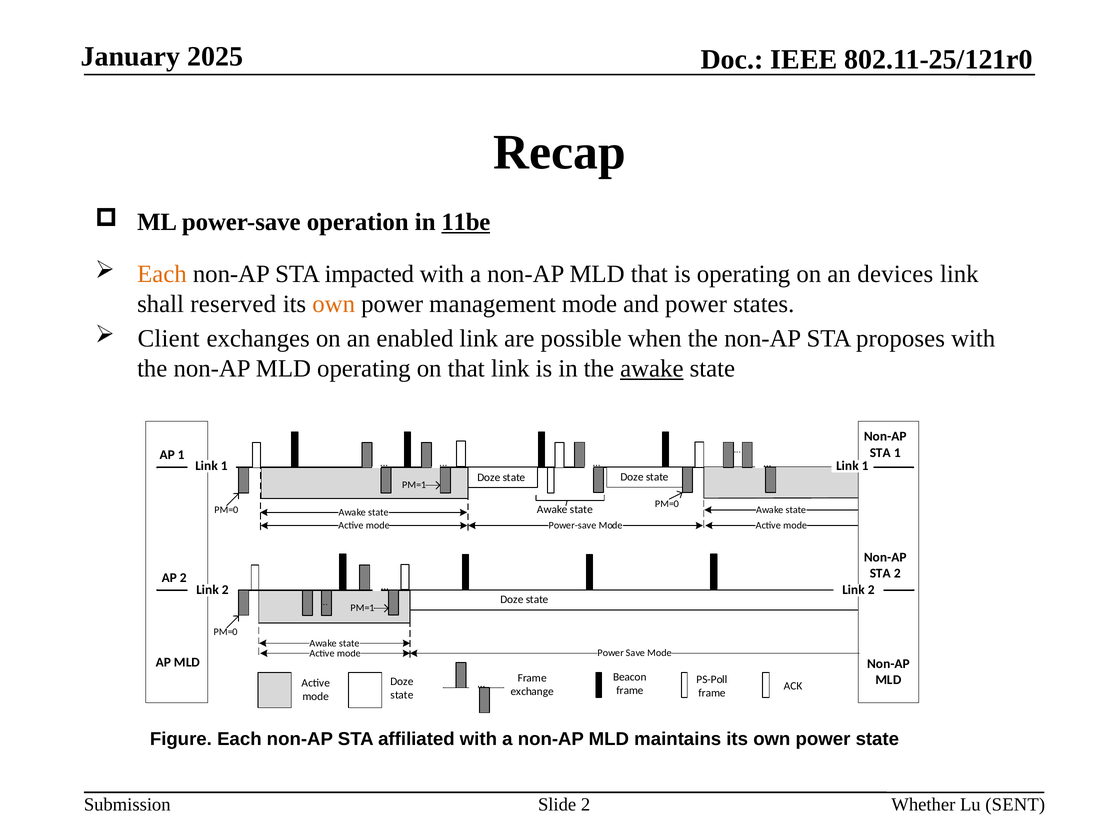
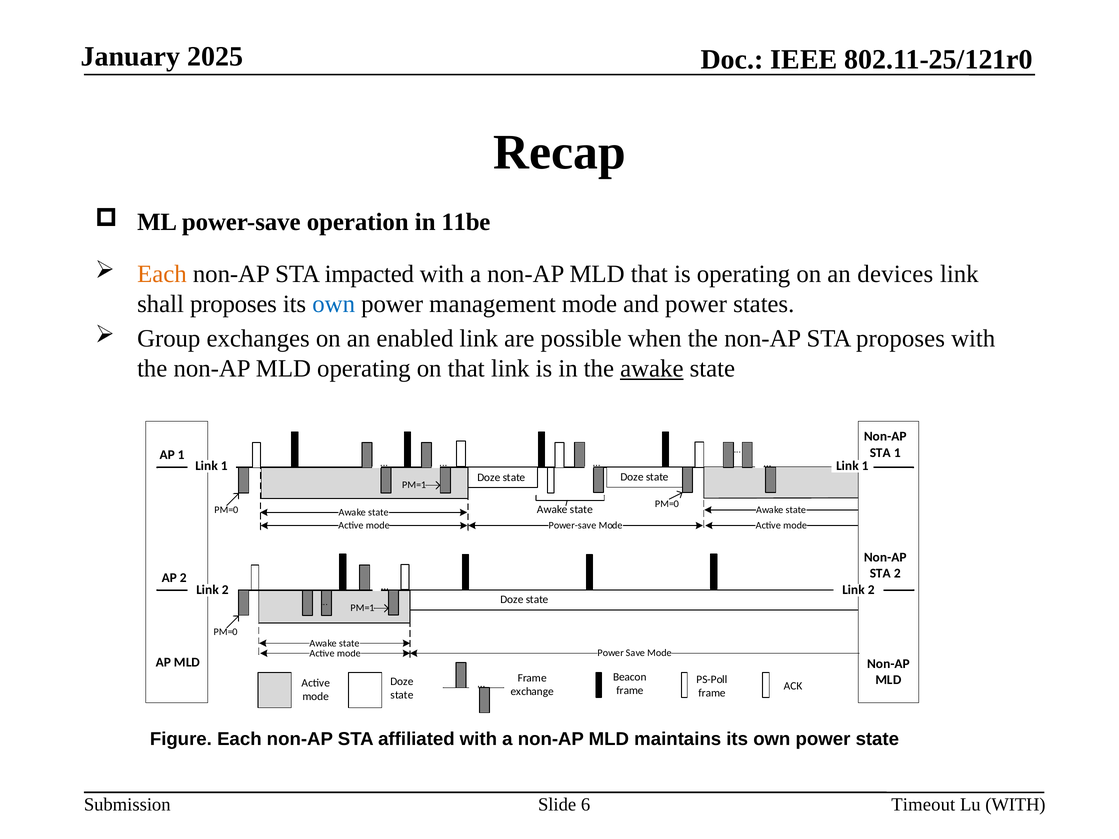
11be underline: present -> none (466, 222)
shall reserved: reserved -> proposes (233, 304)
own colour: orange -> blue (334, 304)
Client: Client -> Group (169, 339)
Slide 2: 2 -> 6 (586, 805)
Whether: Whether -> Timeout (923, 805)
Lu SENT: SENT -> WITH (1015, 805)
